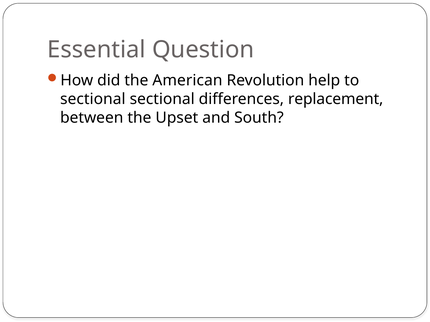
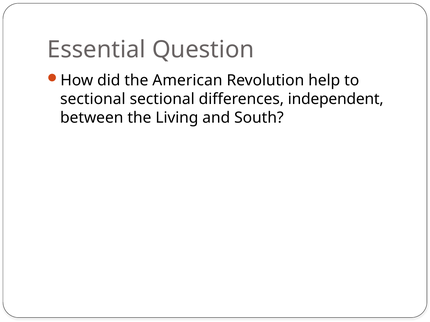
replacement: replacement -> independent (336, 99)
Upset: Upset -> Living (177, 118)
